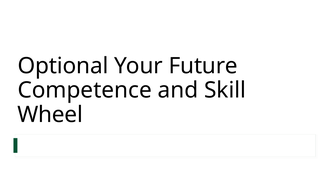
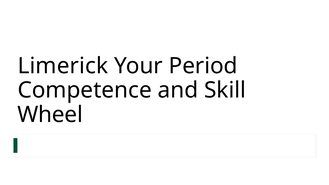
Optional: Optional -> Limerick (63, 66)
Future: Future -> Period (203, 66)
